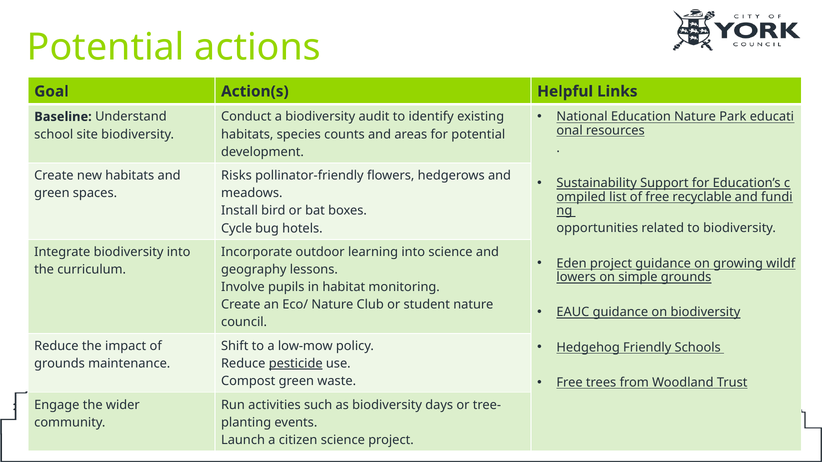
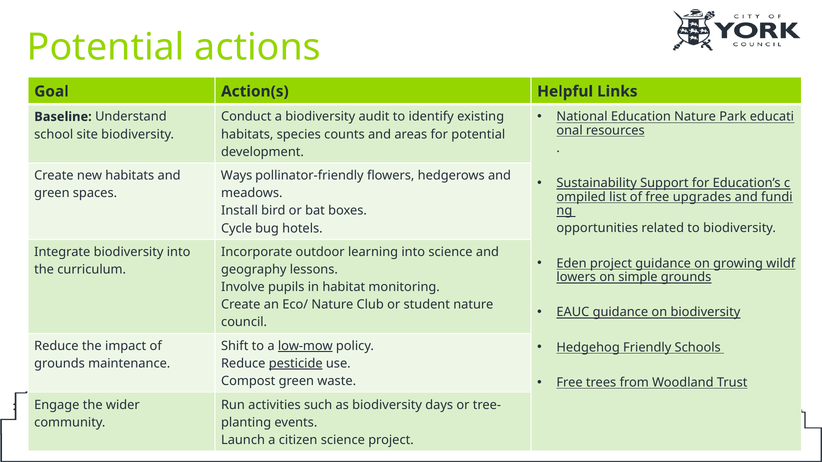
Risks: Risks -> Ways (237, 176)
recyclable: recyclable -> upgrades (702, 197)
low-mow underline: none -> present (305, 346)
